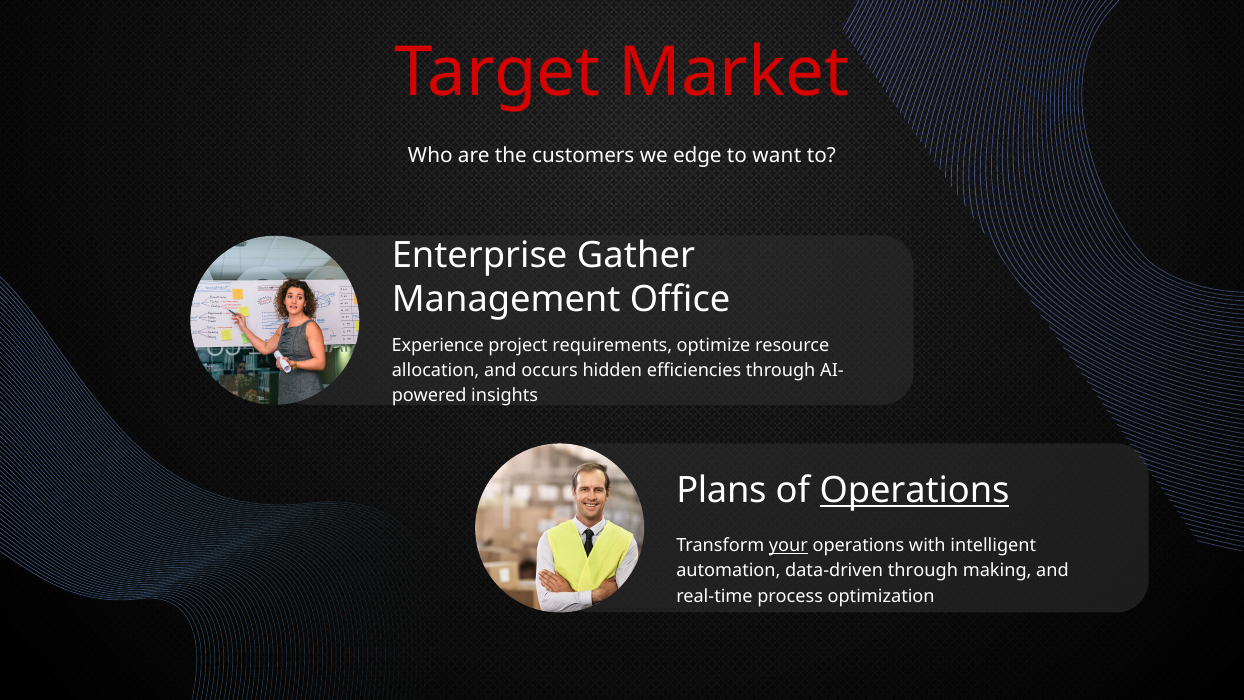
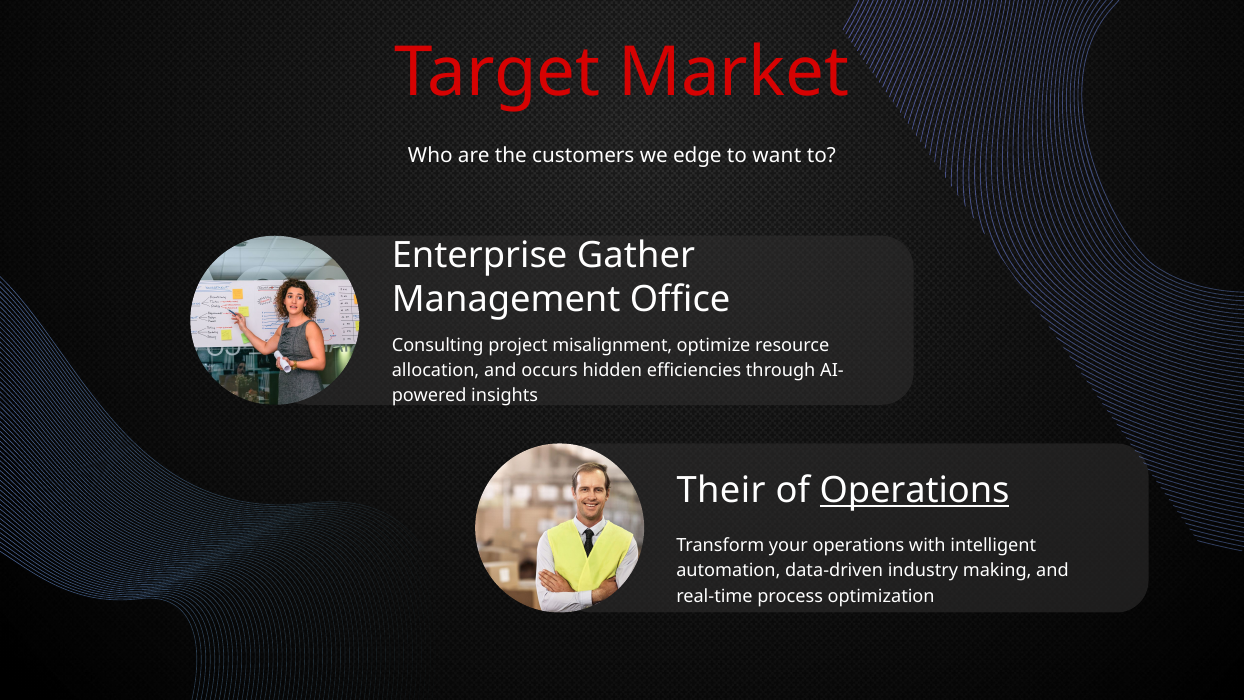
Experience: Experience -> Consulting (438, 345)
requirements: requirements -> misalignment (612, 345)
Plans: Plans -> Their (721, 490)
your underline: present -> none (788, 545)
data-driven through: through -> industry (923, 571)
